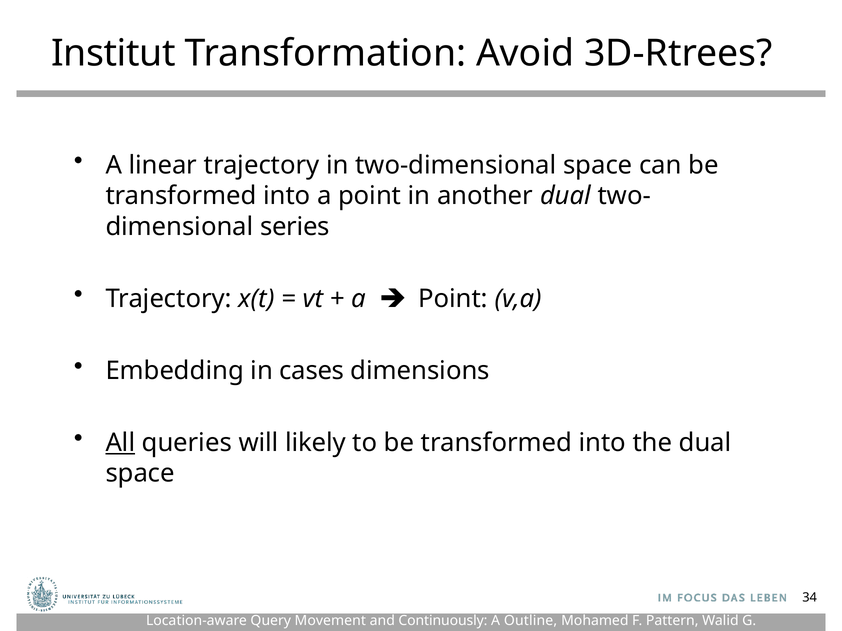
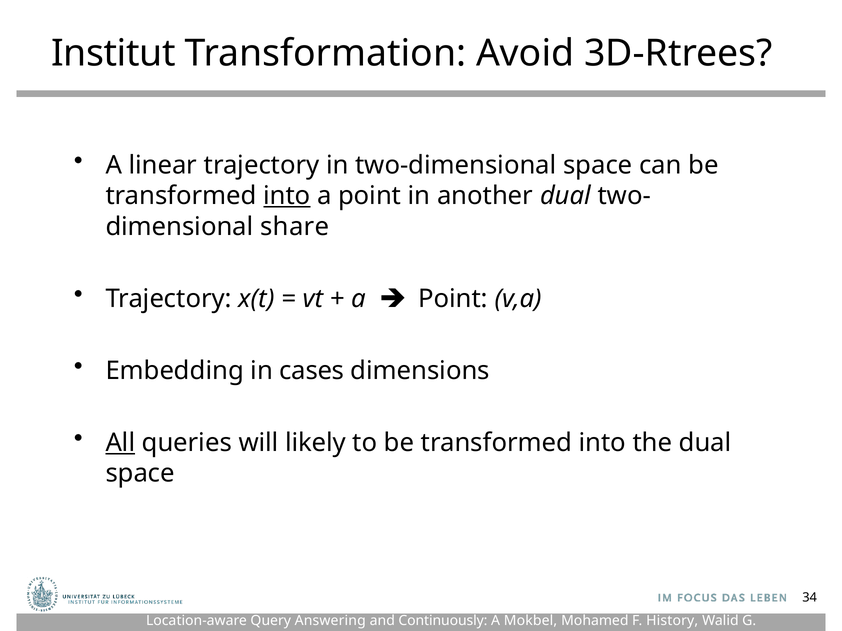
into underline: none -> present (287, 196)
series: series -> share (295, 227)
Movement: Movement -> Answering (330, 621)
Outline: Outline -> Mokbel (531, 621)
Pattern: Pattern -> History (672, 621)
